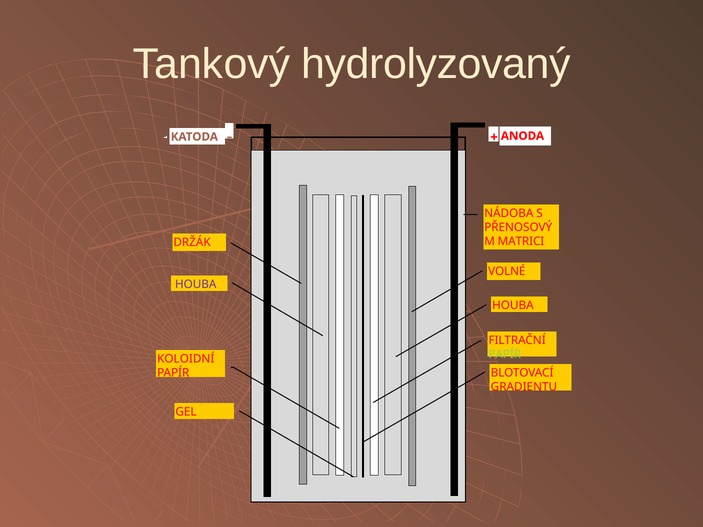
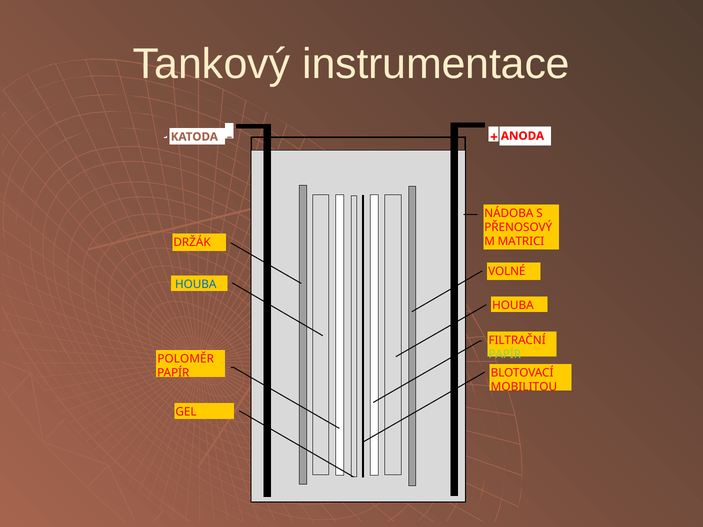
hydrolyzovaný: hydrolyzovaný -> instrumentace (436, 64)
HOUBA colour: purple -> blue (196, 284)
KOLOIDNÍ: KOLOIDNÍ -> POLOMĚR (186, 359)
GRADIENTU: GRADIENTU -> MOBILITOU (524, 387)
